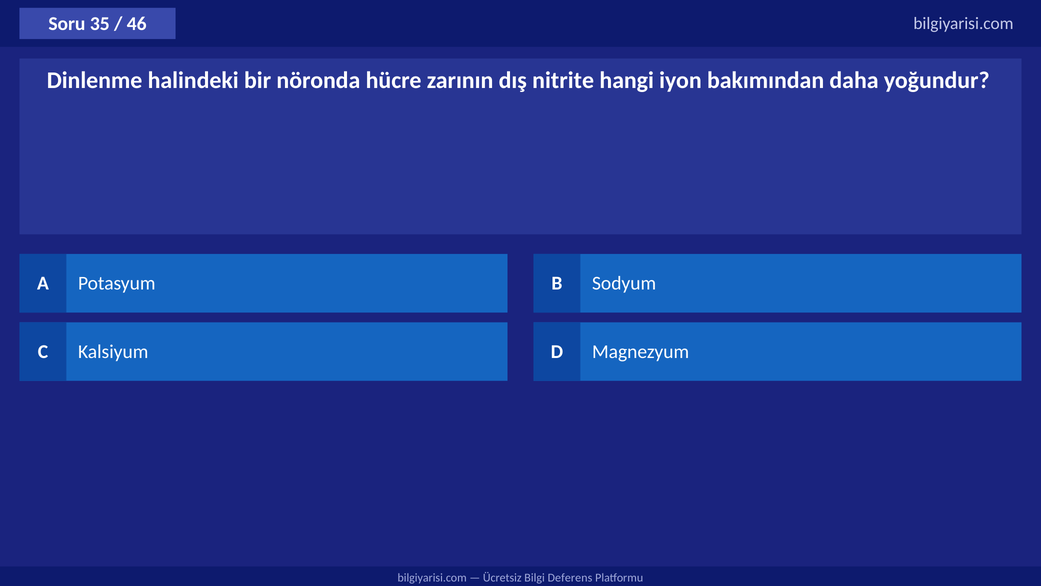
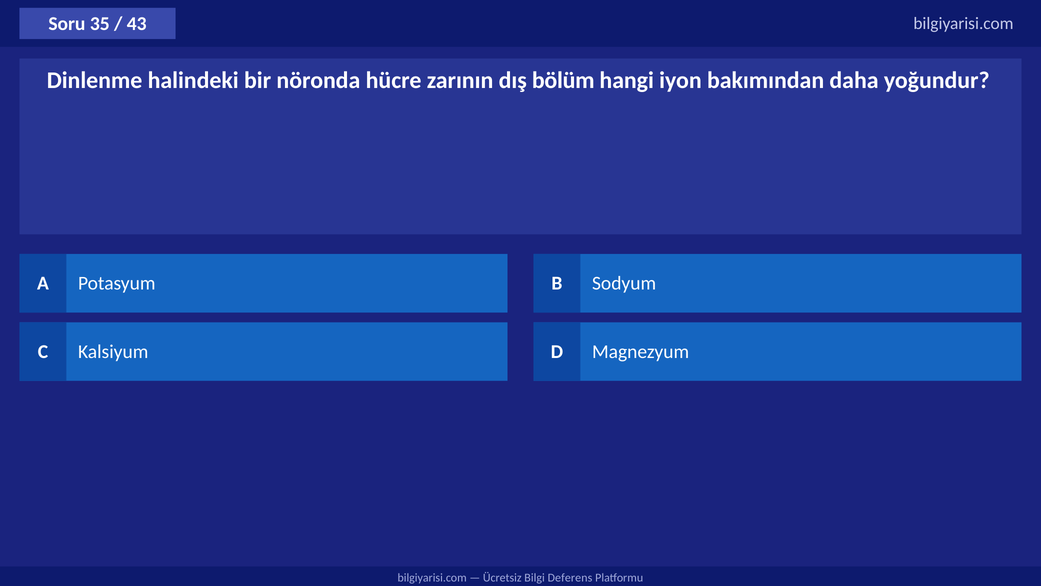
46: 46 -> 43 (137, 24)
nitrite: nitrite -> bölüm (563, 80)
